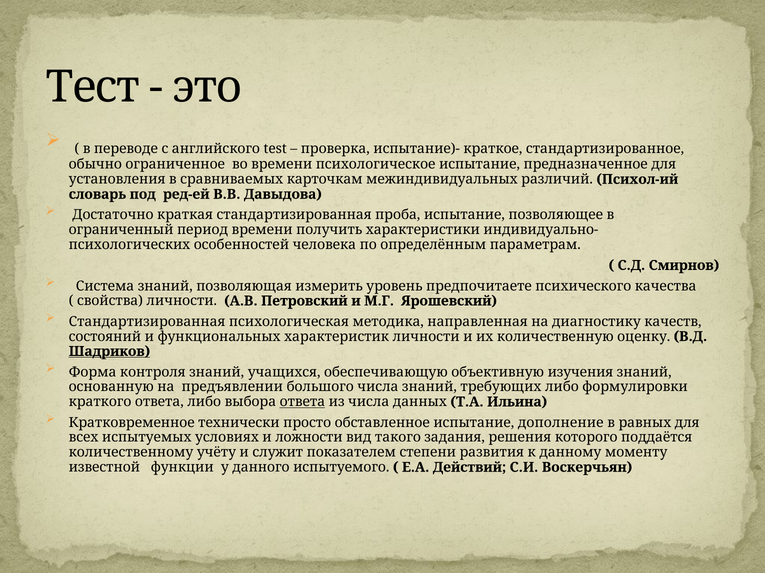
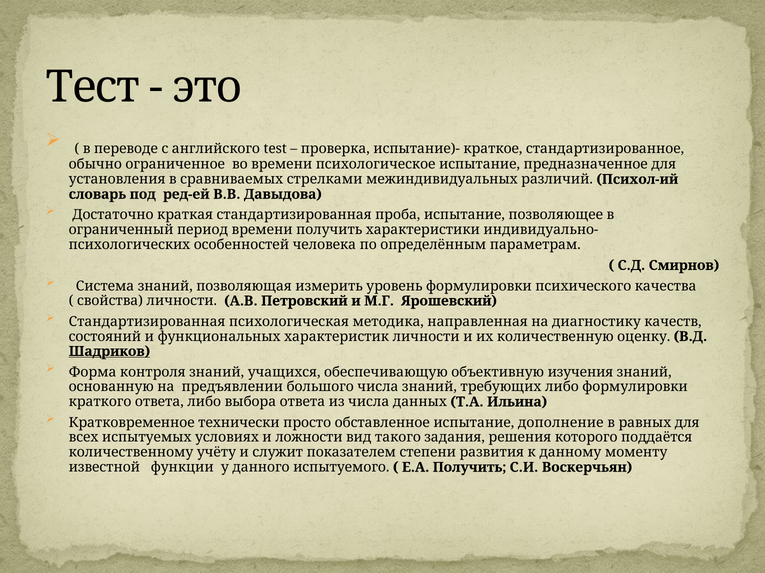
карточкам: карточкам -> стрелками (325, 180)
уровень предпочитаете: предпочитаете -> формулировки (479, 286)
ответа underline: present -> none (302, 402)
Е.А Действий: Действий -> Получить (470, 468)
